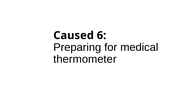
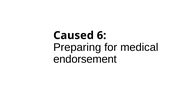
thermometer: thermometer -> endorsement (85, 60)
